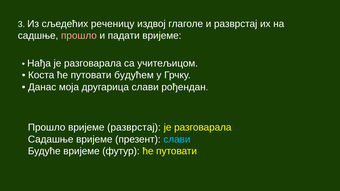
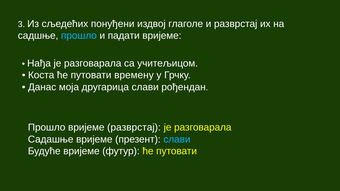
реченицу: реченицу -> понуђени (113, 24)
прошло colour: pink -> light blue (79, 36)
будућем: будућем -> времену (134, 75)
